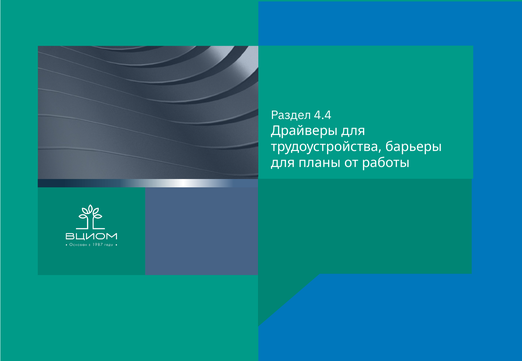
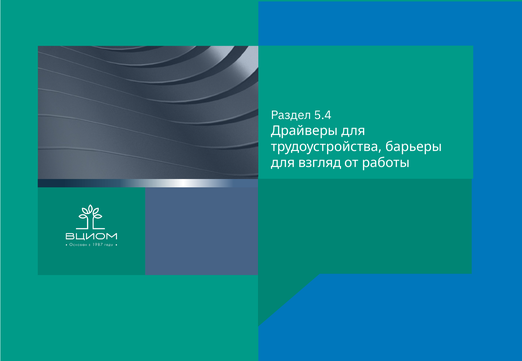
4.4: 4.4 -> 5.4 (323, 115)
планы: планы -> взгляд (320, 163)
